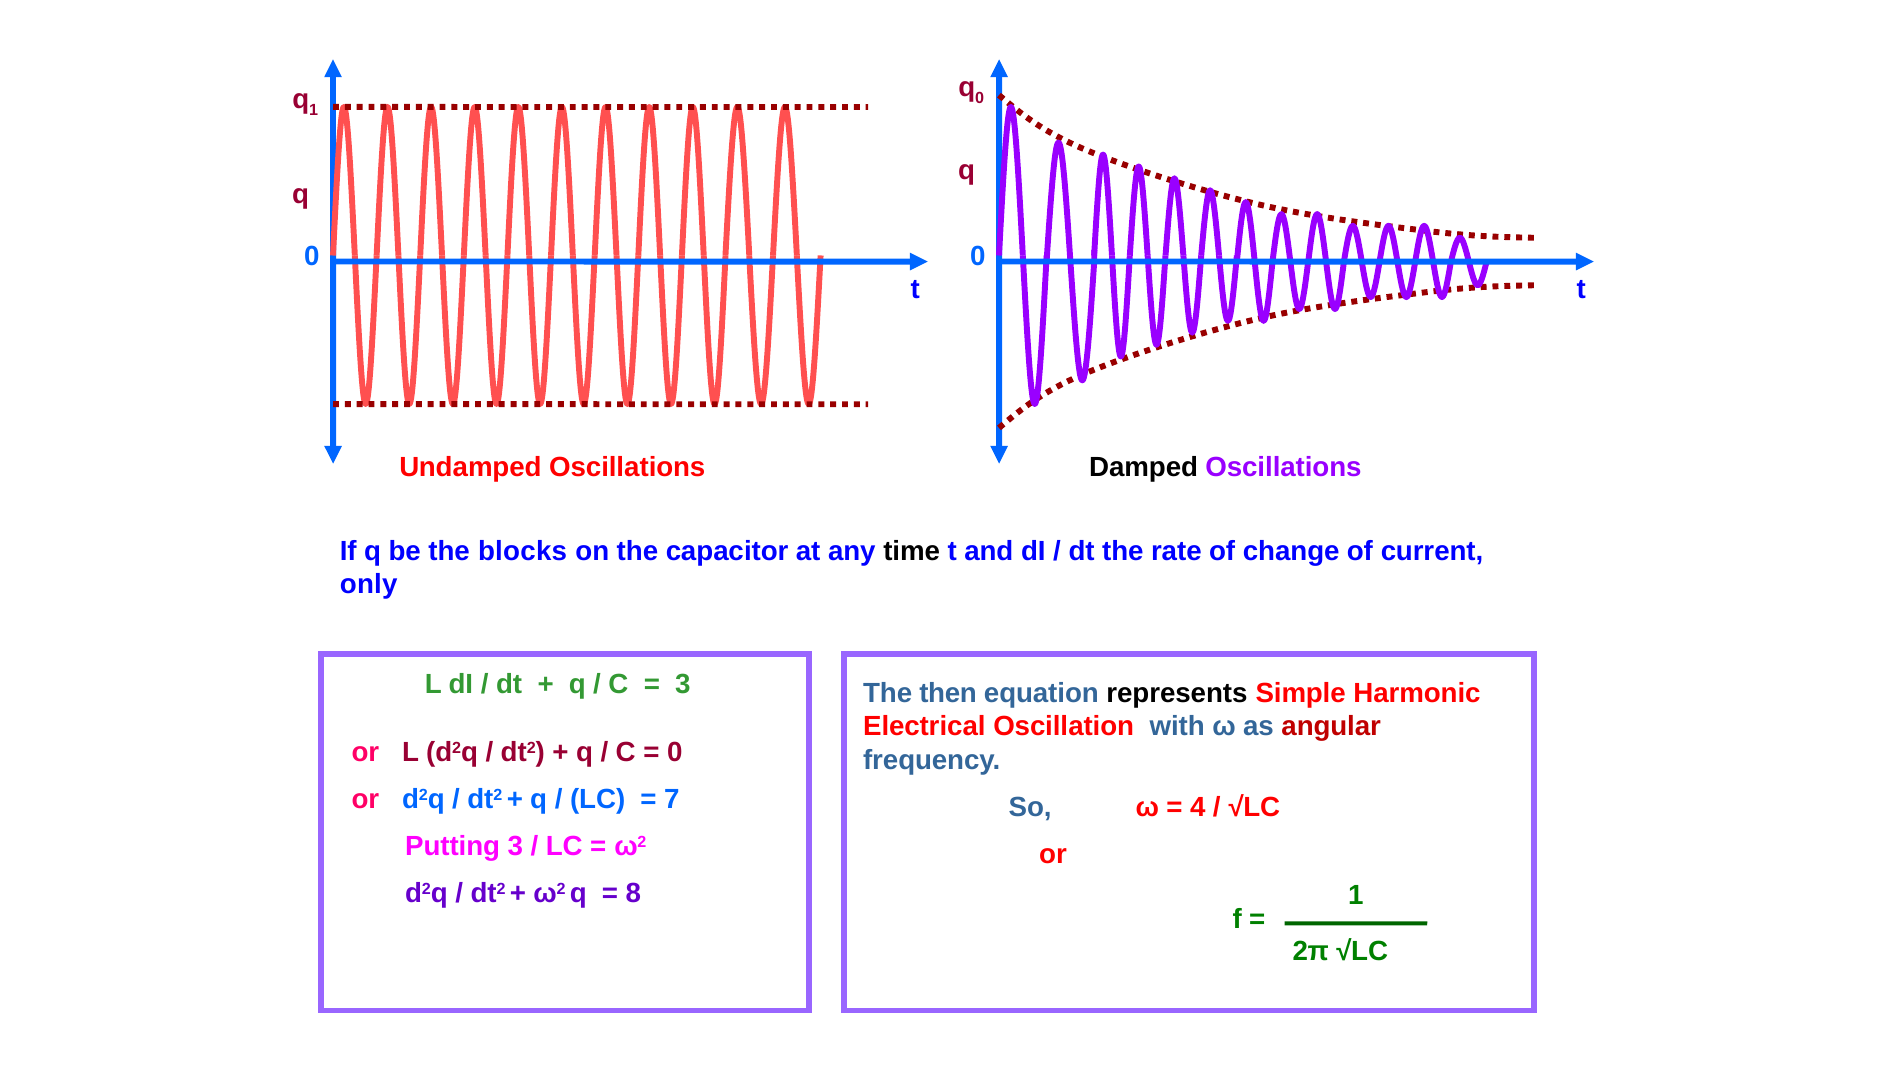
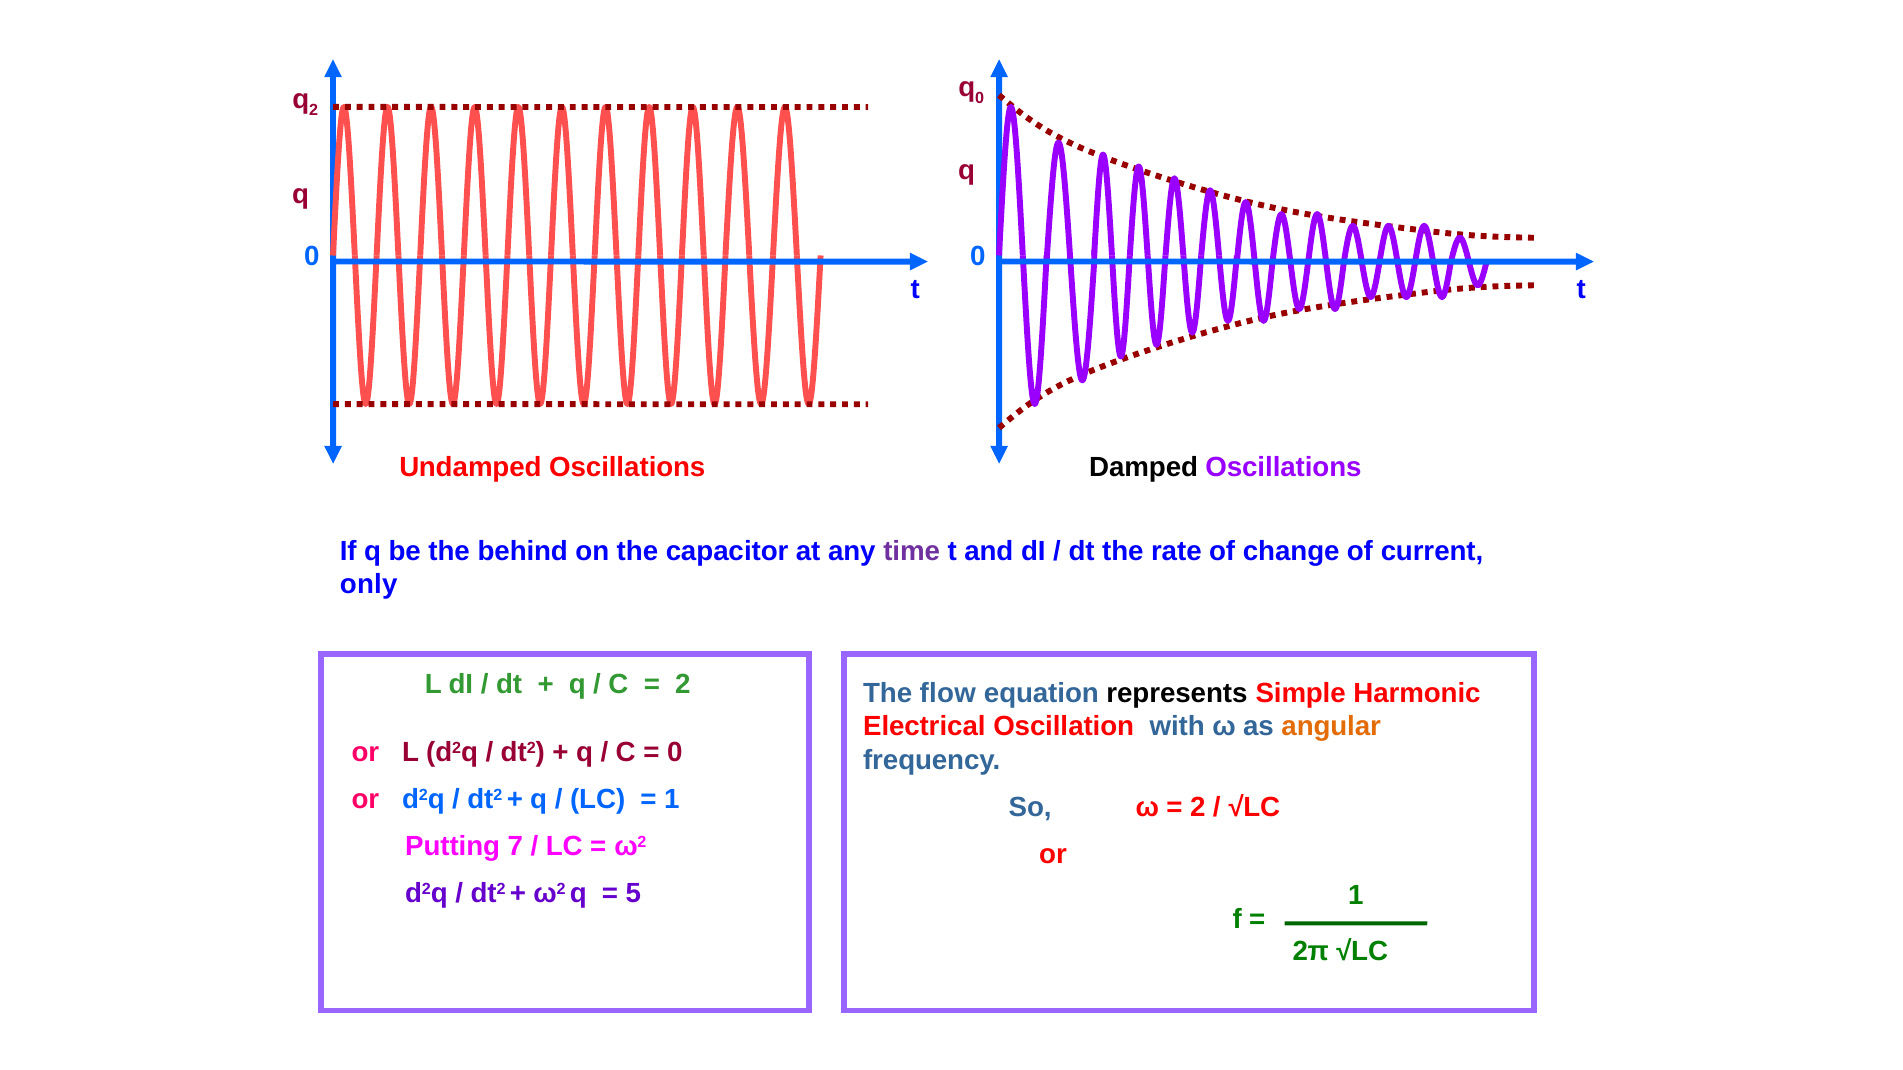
q 1: 1 -> 2 (314, 110)
blocks: blocks -> behind (523, 551)
time colour: black -> purple (912, 551)
3: 3 -> 2 (683, 684)
then: then -> flow (948, 694)
angular colour: red -> orange (1331, 727)
7: 7 -> 1 (672, 800)
4: 4 -> 2 (1198, 808)
Putting 3: 3 -> 7 (515, 847)
8: 8 -> 5 (633, 894)
